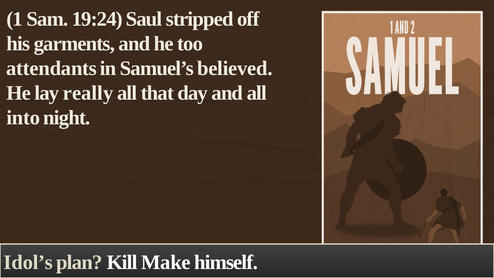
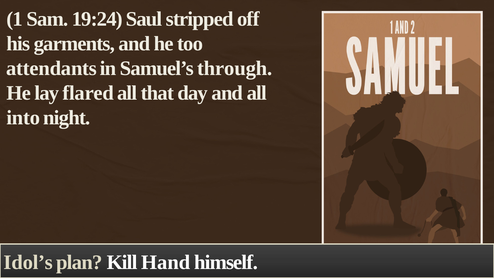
believed: believed -> through (235, 68)
really: really -> flared (88, 93)
Make: Make -> Hand (166, 262)
